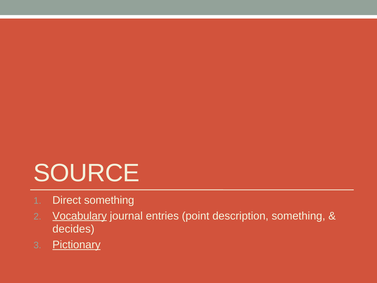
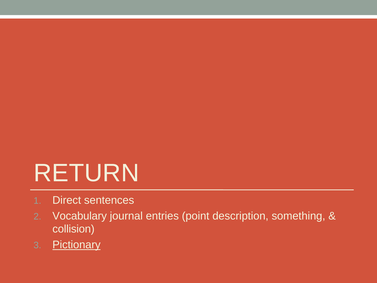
SOURCE: SOURCE -> RETURN (86, 173)
Direct something: something -> sentences (109, 200)
Vocabulary underline: present -> none (80, 216)
decides: decides -> collision (73, 229)
